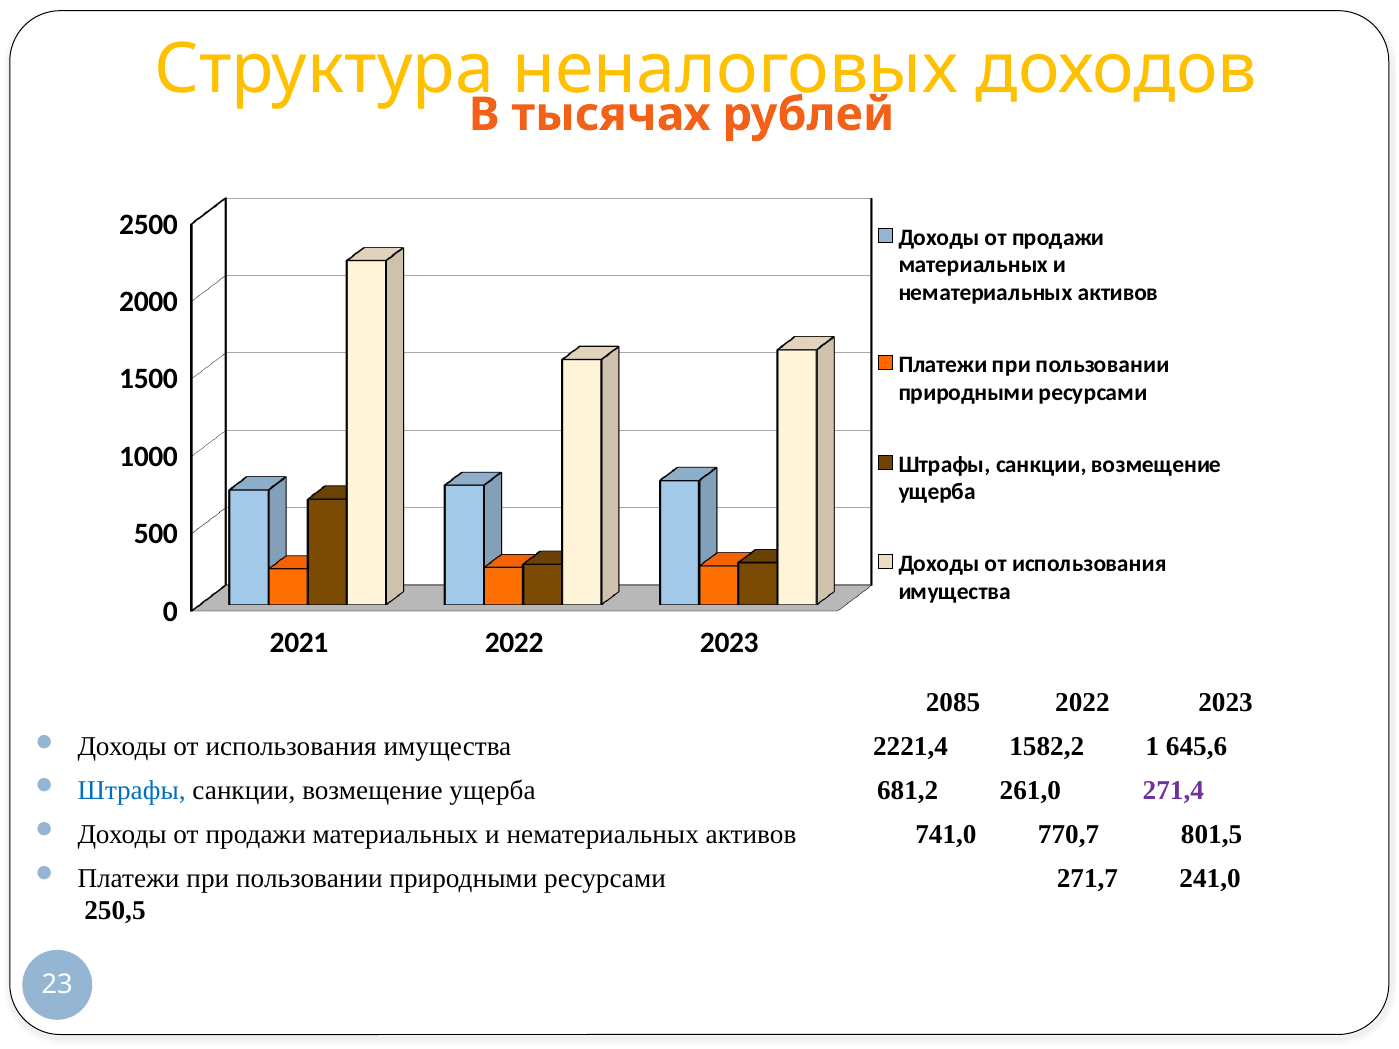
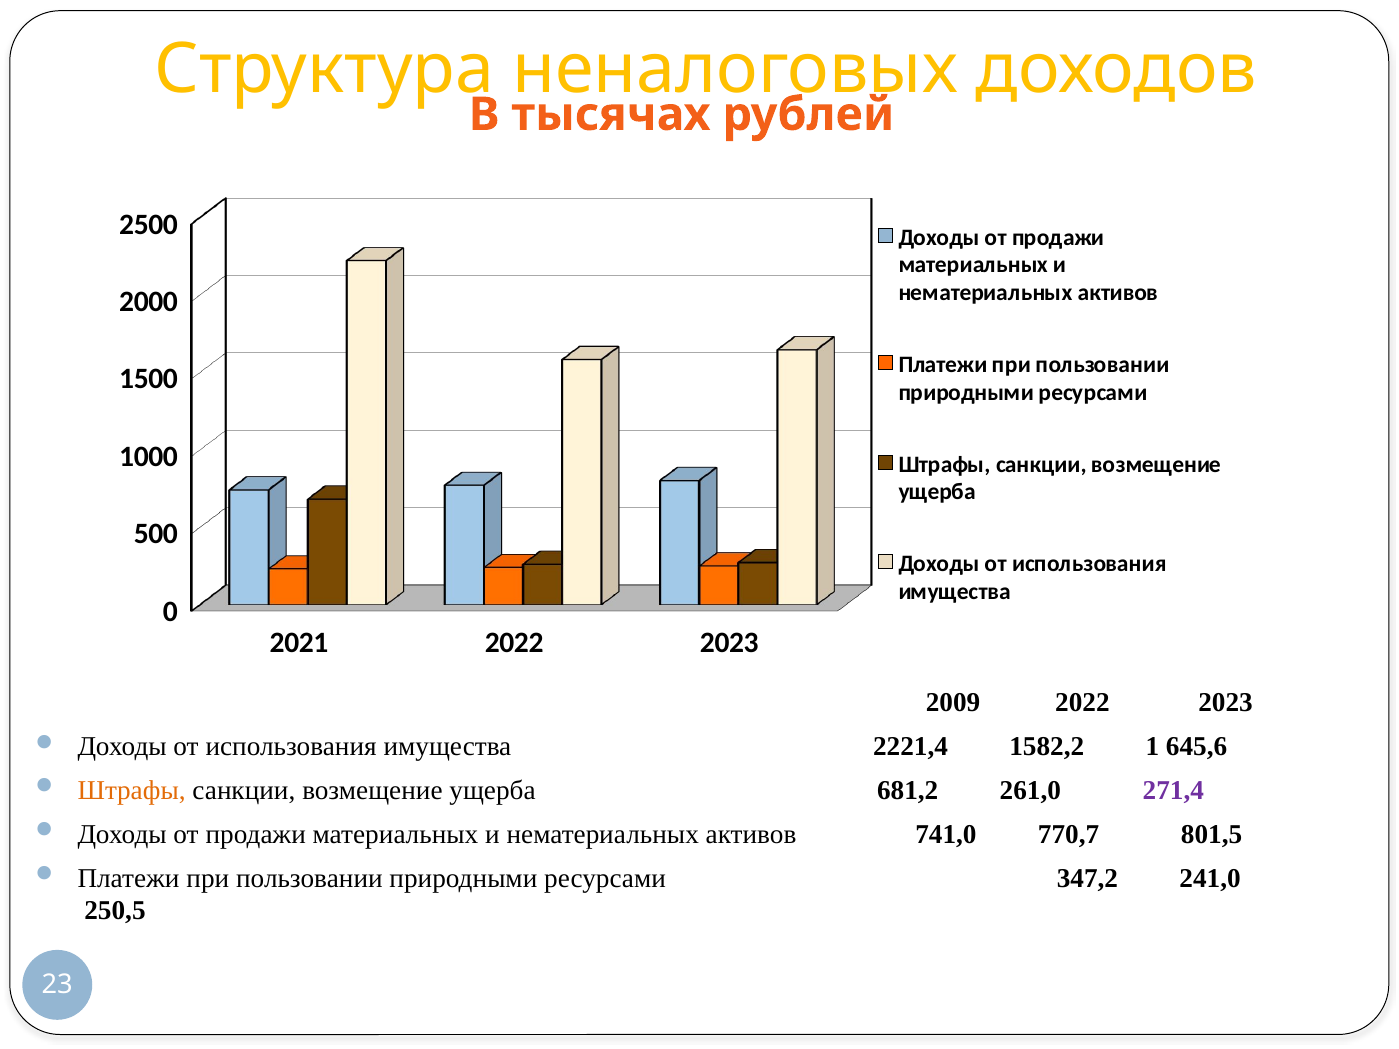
2085: 2085 -> 2009 (953, 703)
Штрафы colour: blue -> orange (132, 791)
271,7: 271,7 -> 347,2 (1087, 879)
